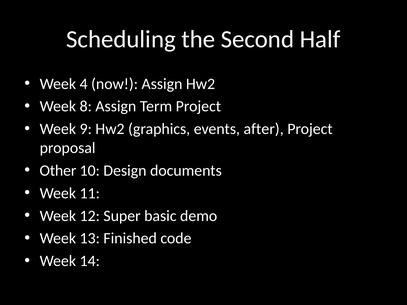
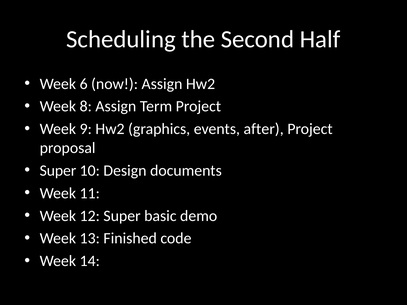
4: 4 -> 6 (84, 84)
Other: Other -> Super (58, 171)
